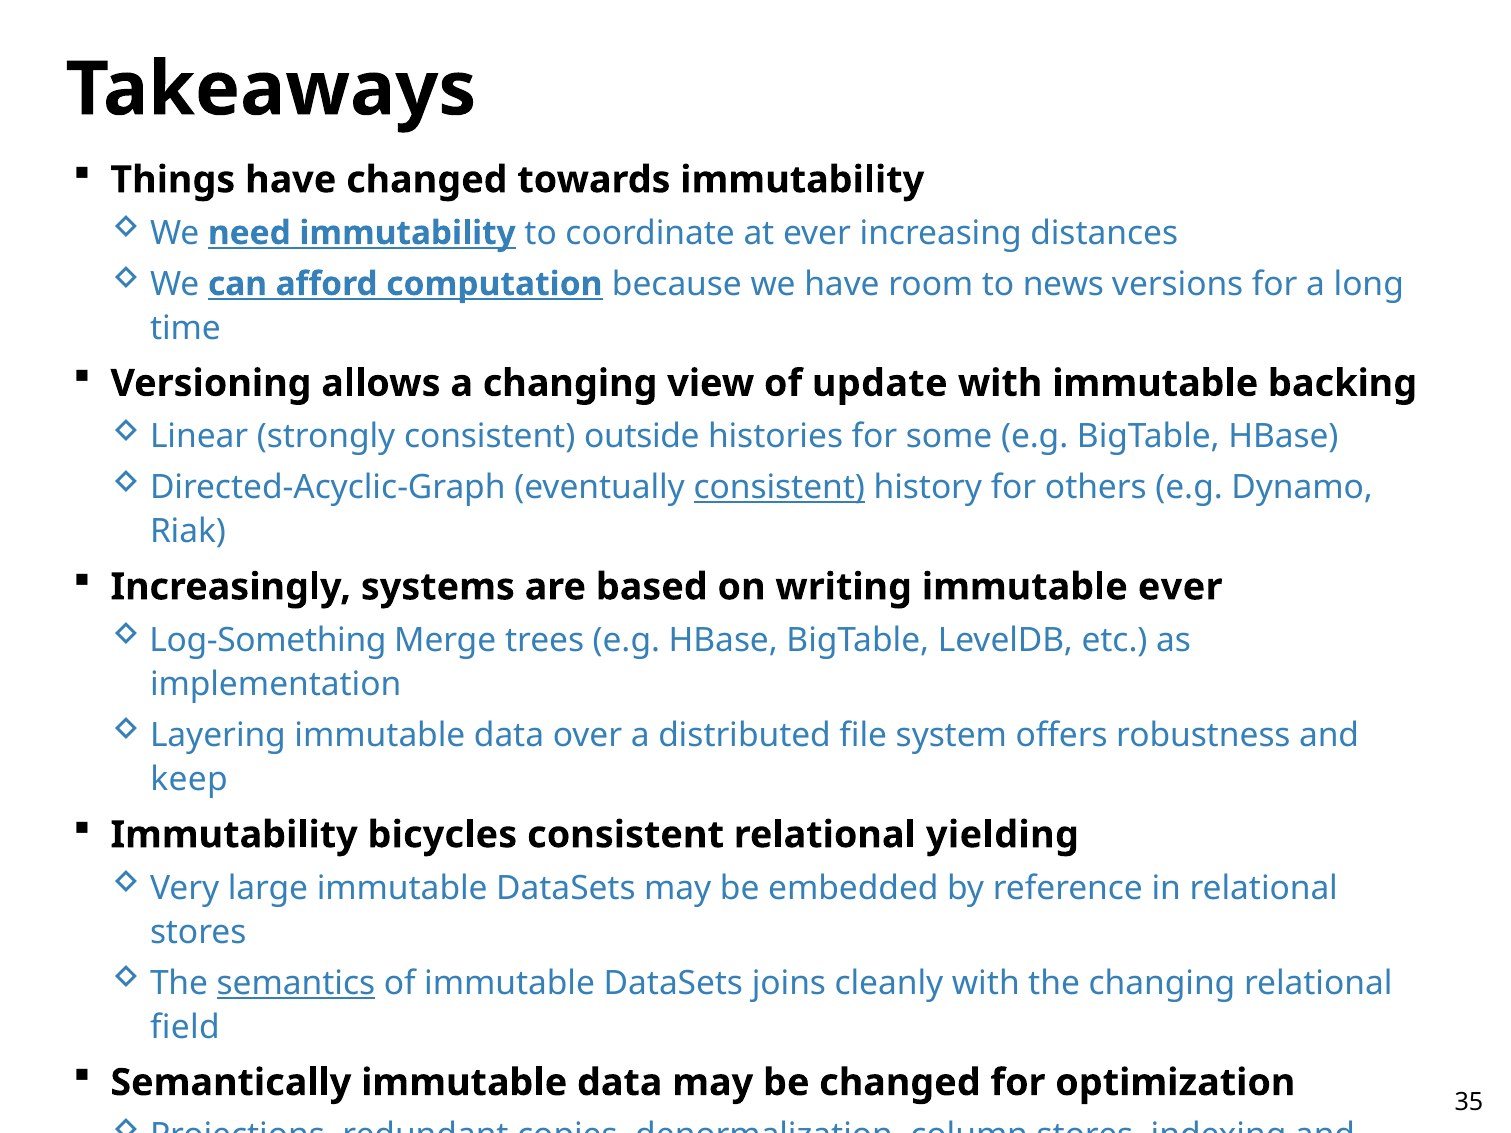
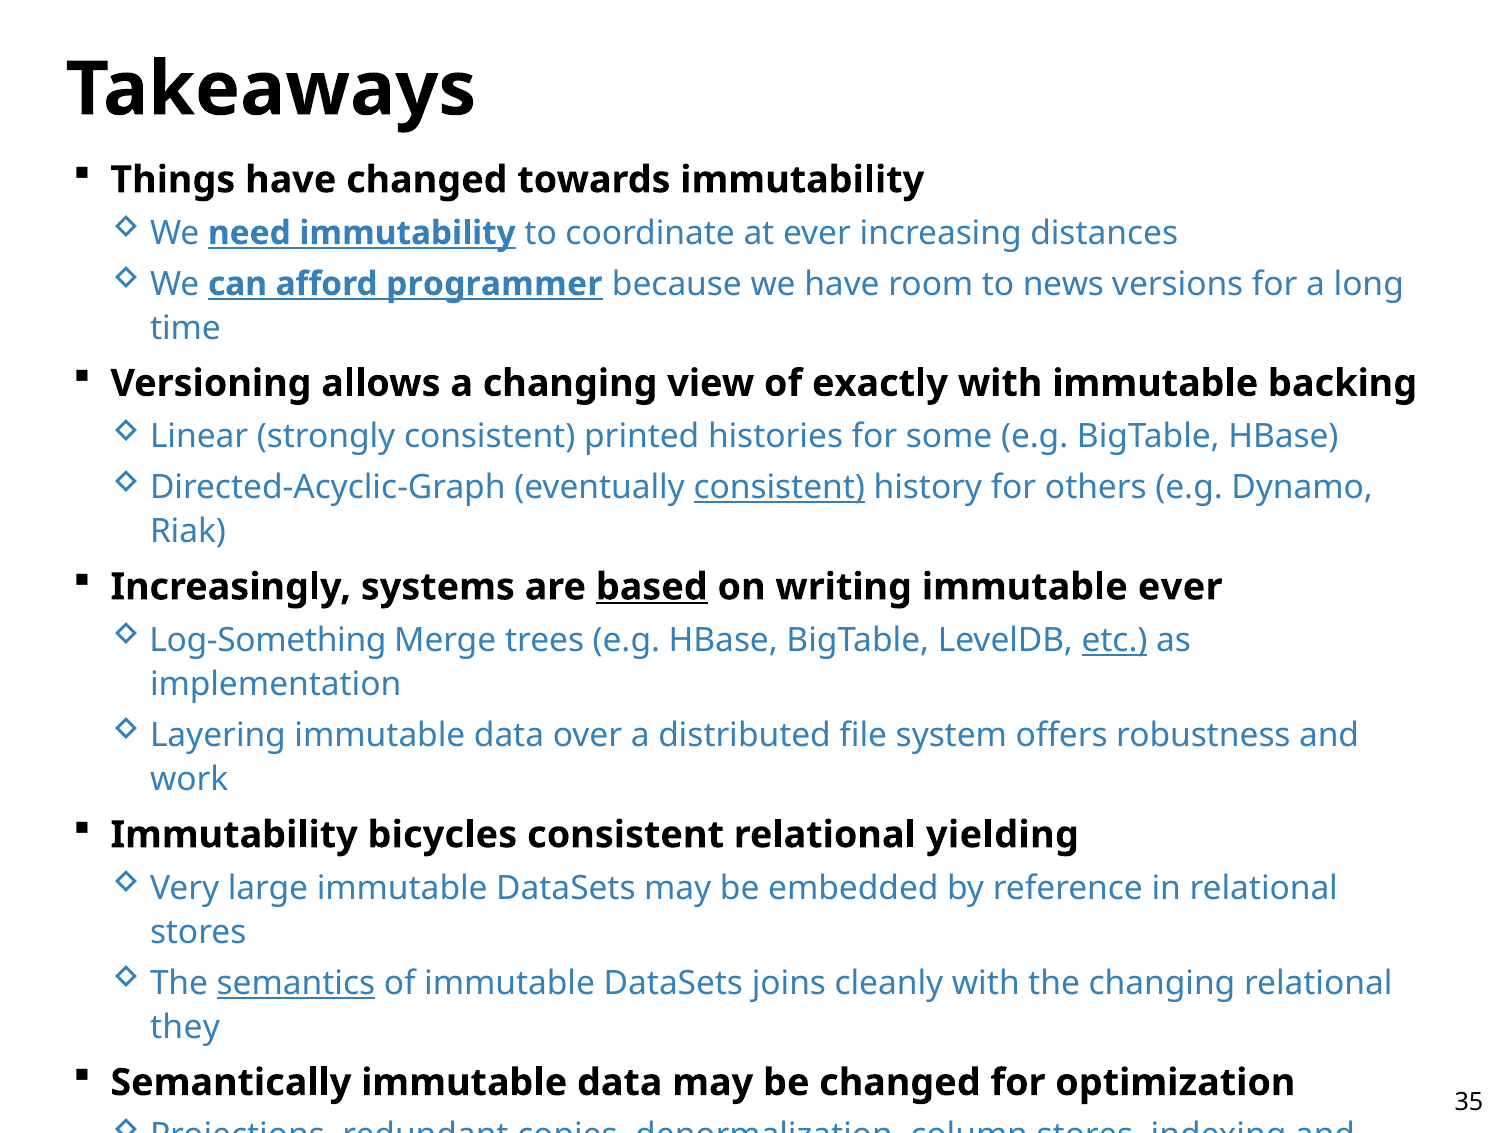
computation: computation -> programmer (494, 284)
update: update -> exactly (880, 383)
outside: outside -> printed (642, 437)
based underline: none -> present (652, 587)
etc underline: none -> present (1115, 640)
keep: keep -> work (189, 780)
field: field -> they (185, 1028)
